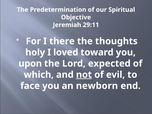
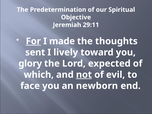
For underline: none -> present (33, 41)
there: there -> made (62, 41)
holy: holy -> sent (35, 52)
loved: loved -> lively (66, 52)
upon: upon -> glory (30, 64)
